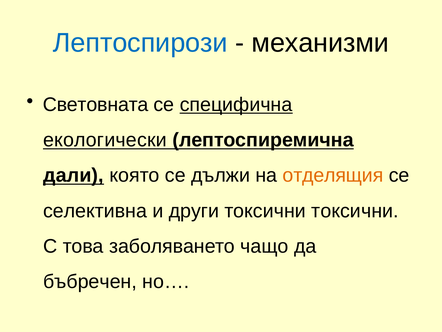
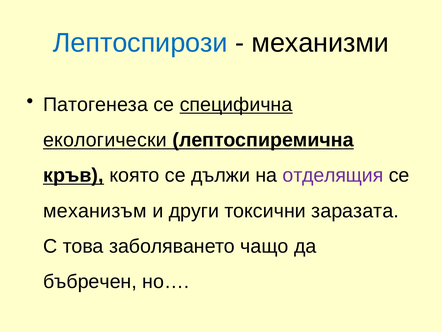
Световната: Световната -> Патогенеза (96, 105)
дали: дали -> кръв (73, 175)
отделящия colour: orange -> purple (333, 175)
селективна: селективна -> механизъм (95, 211)
токсични токсични: токсични -> заразата (355, 211)
